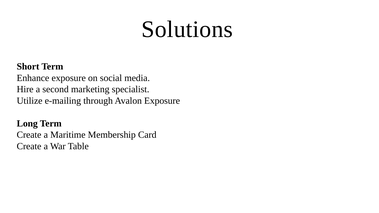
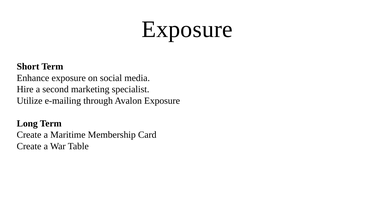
Solutions: Solutions -> Exposure (187, 29)
